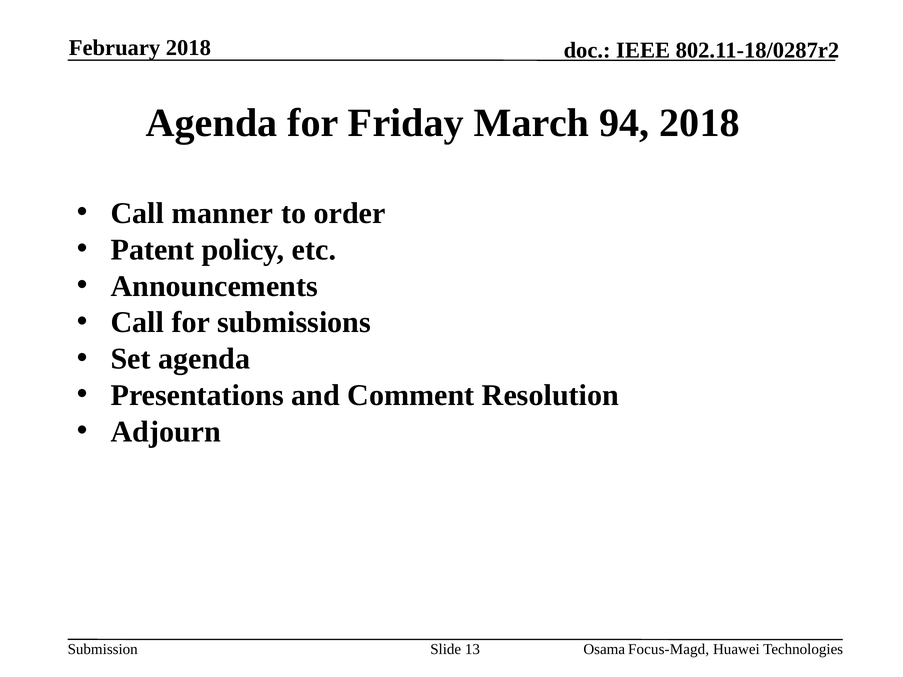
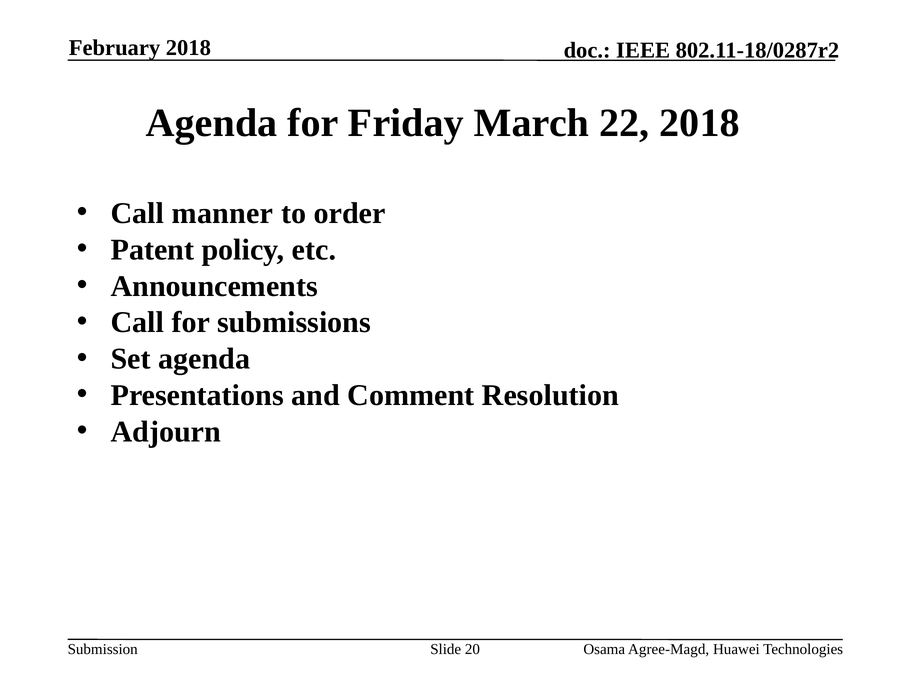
94: 94 -> 22 (624, 123)
13: 13 -> 20 (472, 650)
Focus-Magd: Focus-Magd -> Agree-Magd (669, 650)
